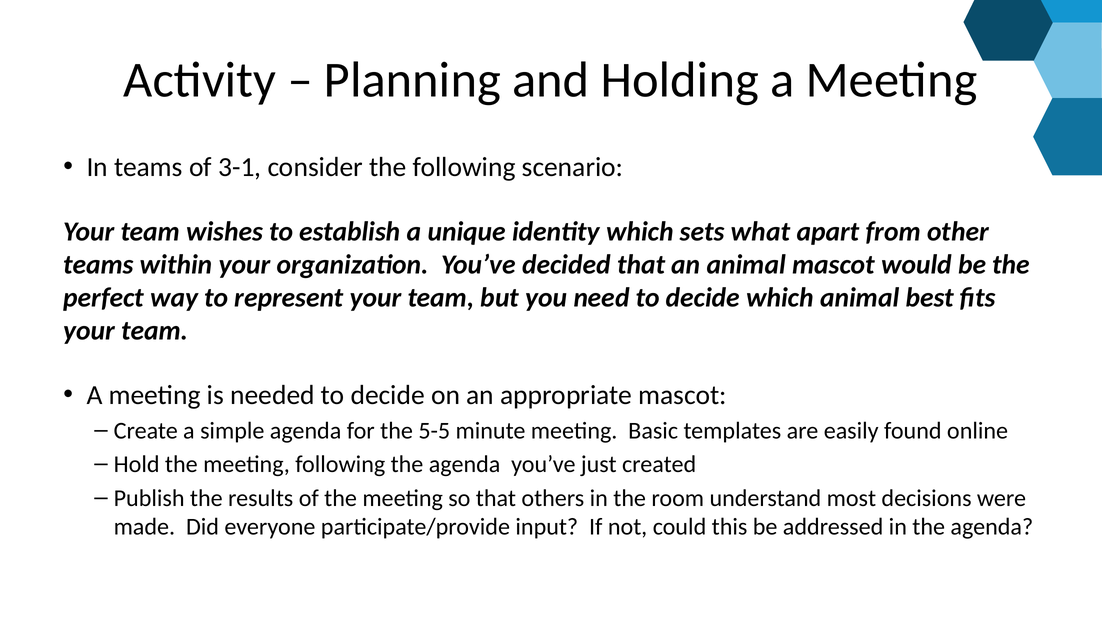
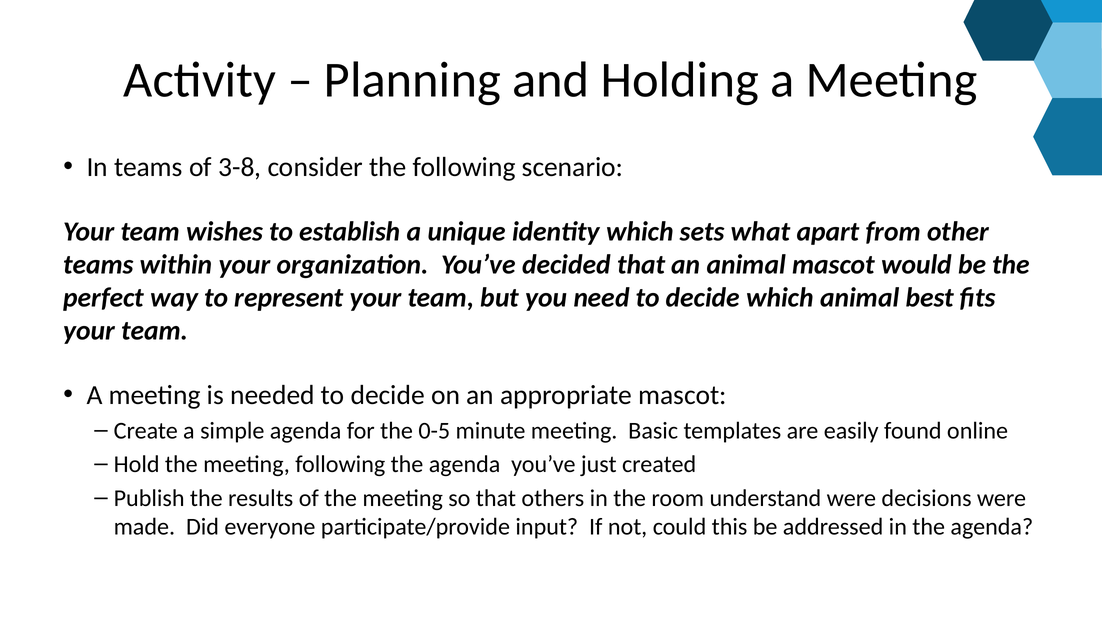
3-1: 3-1 -> 3-8 (240, 167)
5-5: 5-5 -> 0-5 (434, 431)
understand most: most -> were (851, 498)
